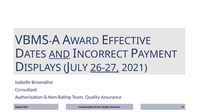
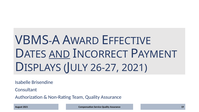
26-27 underline: present -> none (105, 68)
